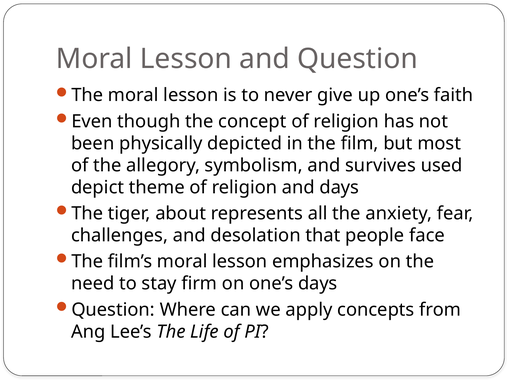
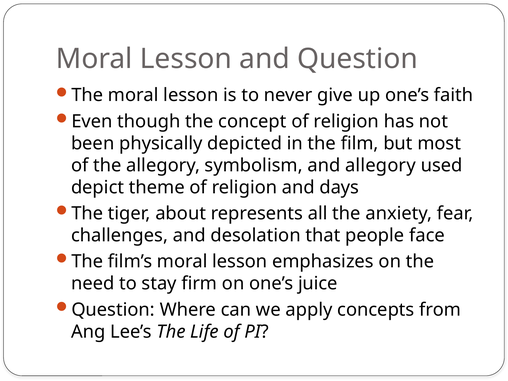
and survives: survives -> allegory (380, 165)
one’s days: days -> juice (318, 284)
